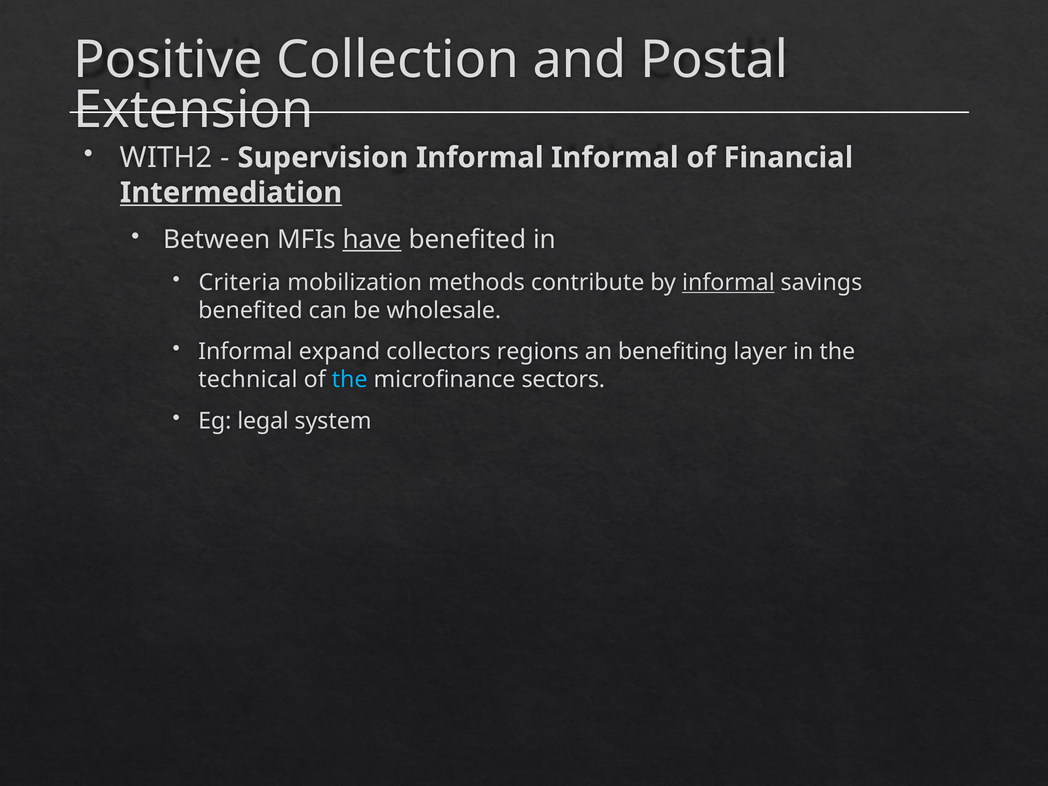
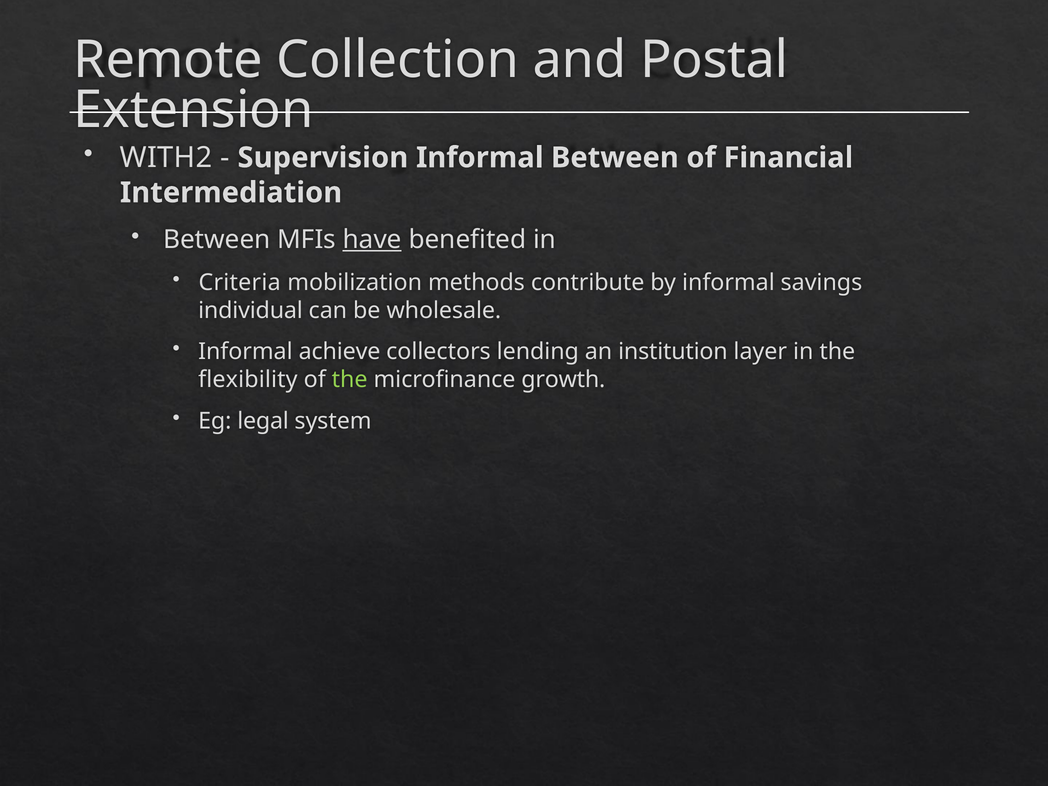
Positive: Positive -> Remote (168, 60)
Informal Informal: Informal -> Between (615, 158)
Intermediation underline: present -> none (231, 193)
informal underline: present -> none (728, 282)
benefited: benefited -> individual (251, 310)
expand: expand -> achieve (340, 352)
regions: regions -> lending (538, 352)
benefiting: benefiting -> institution (673, 352)
technical: technical -> flexibility (248, 380)
the colour: light blue -> light green (350, 380)
sectors: sectors -> growth (563, 380)
